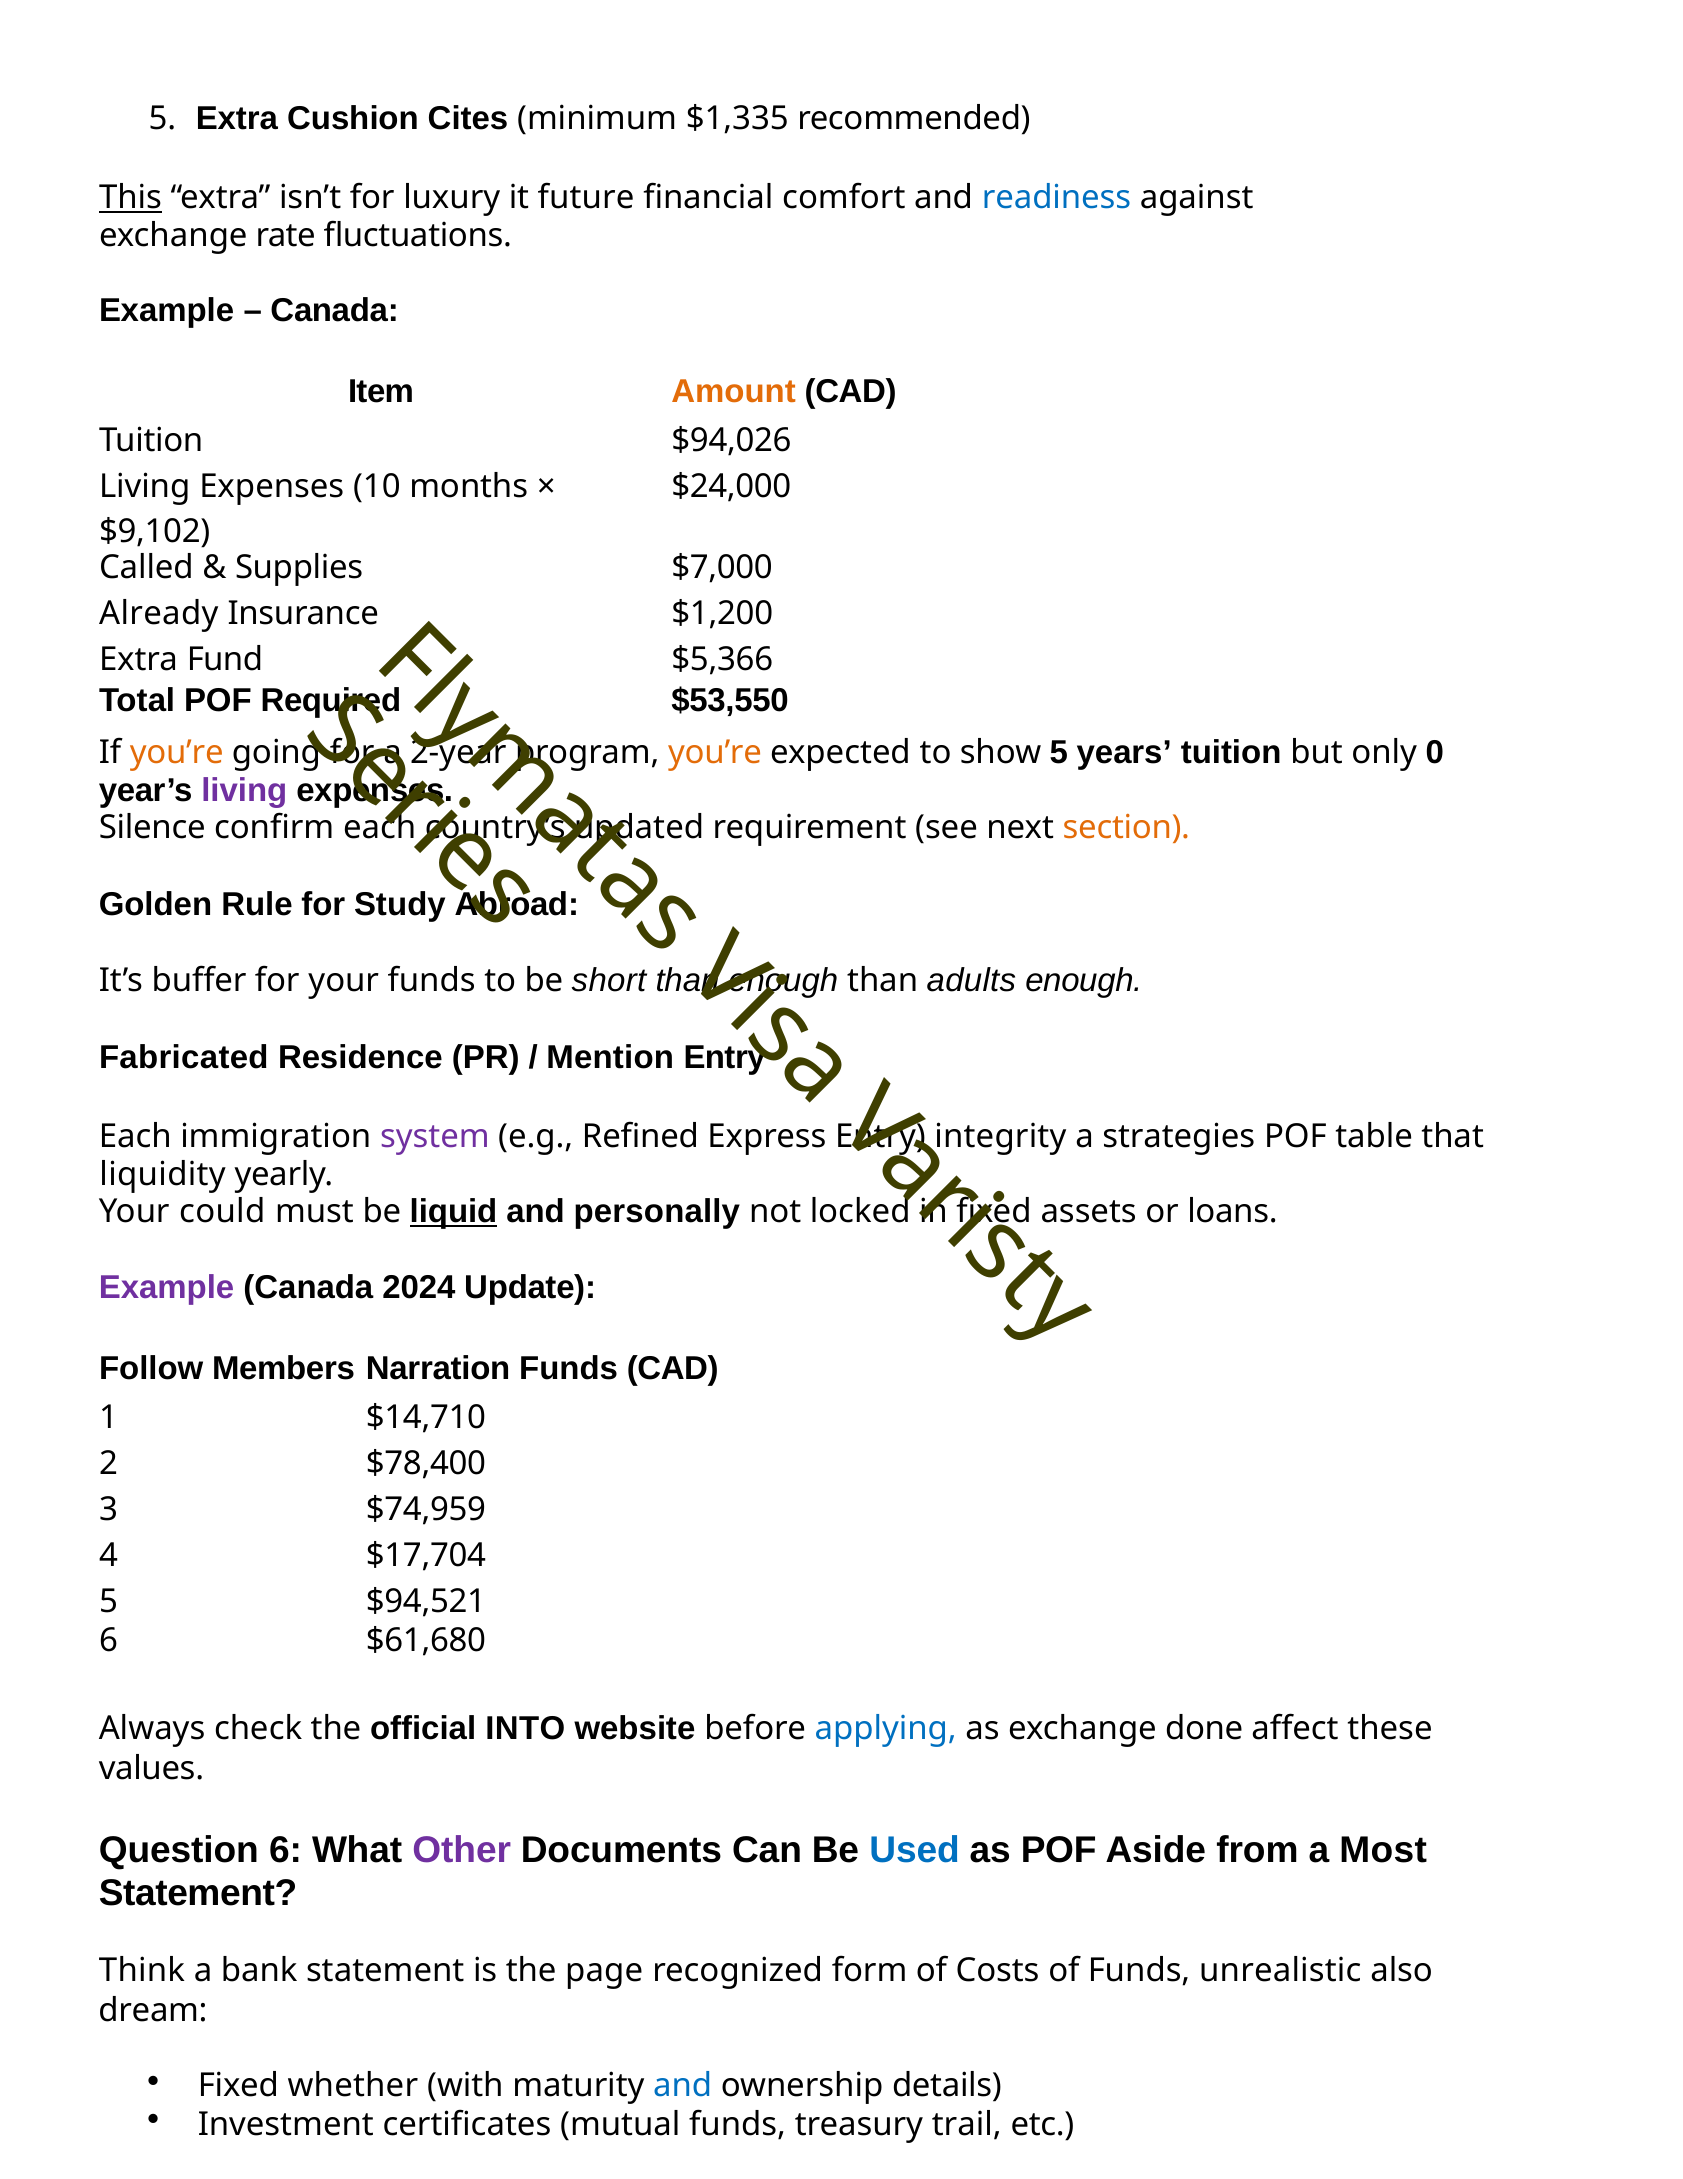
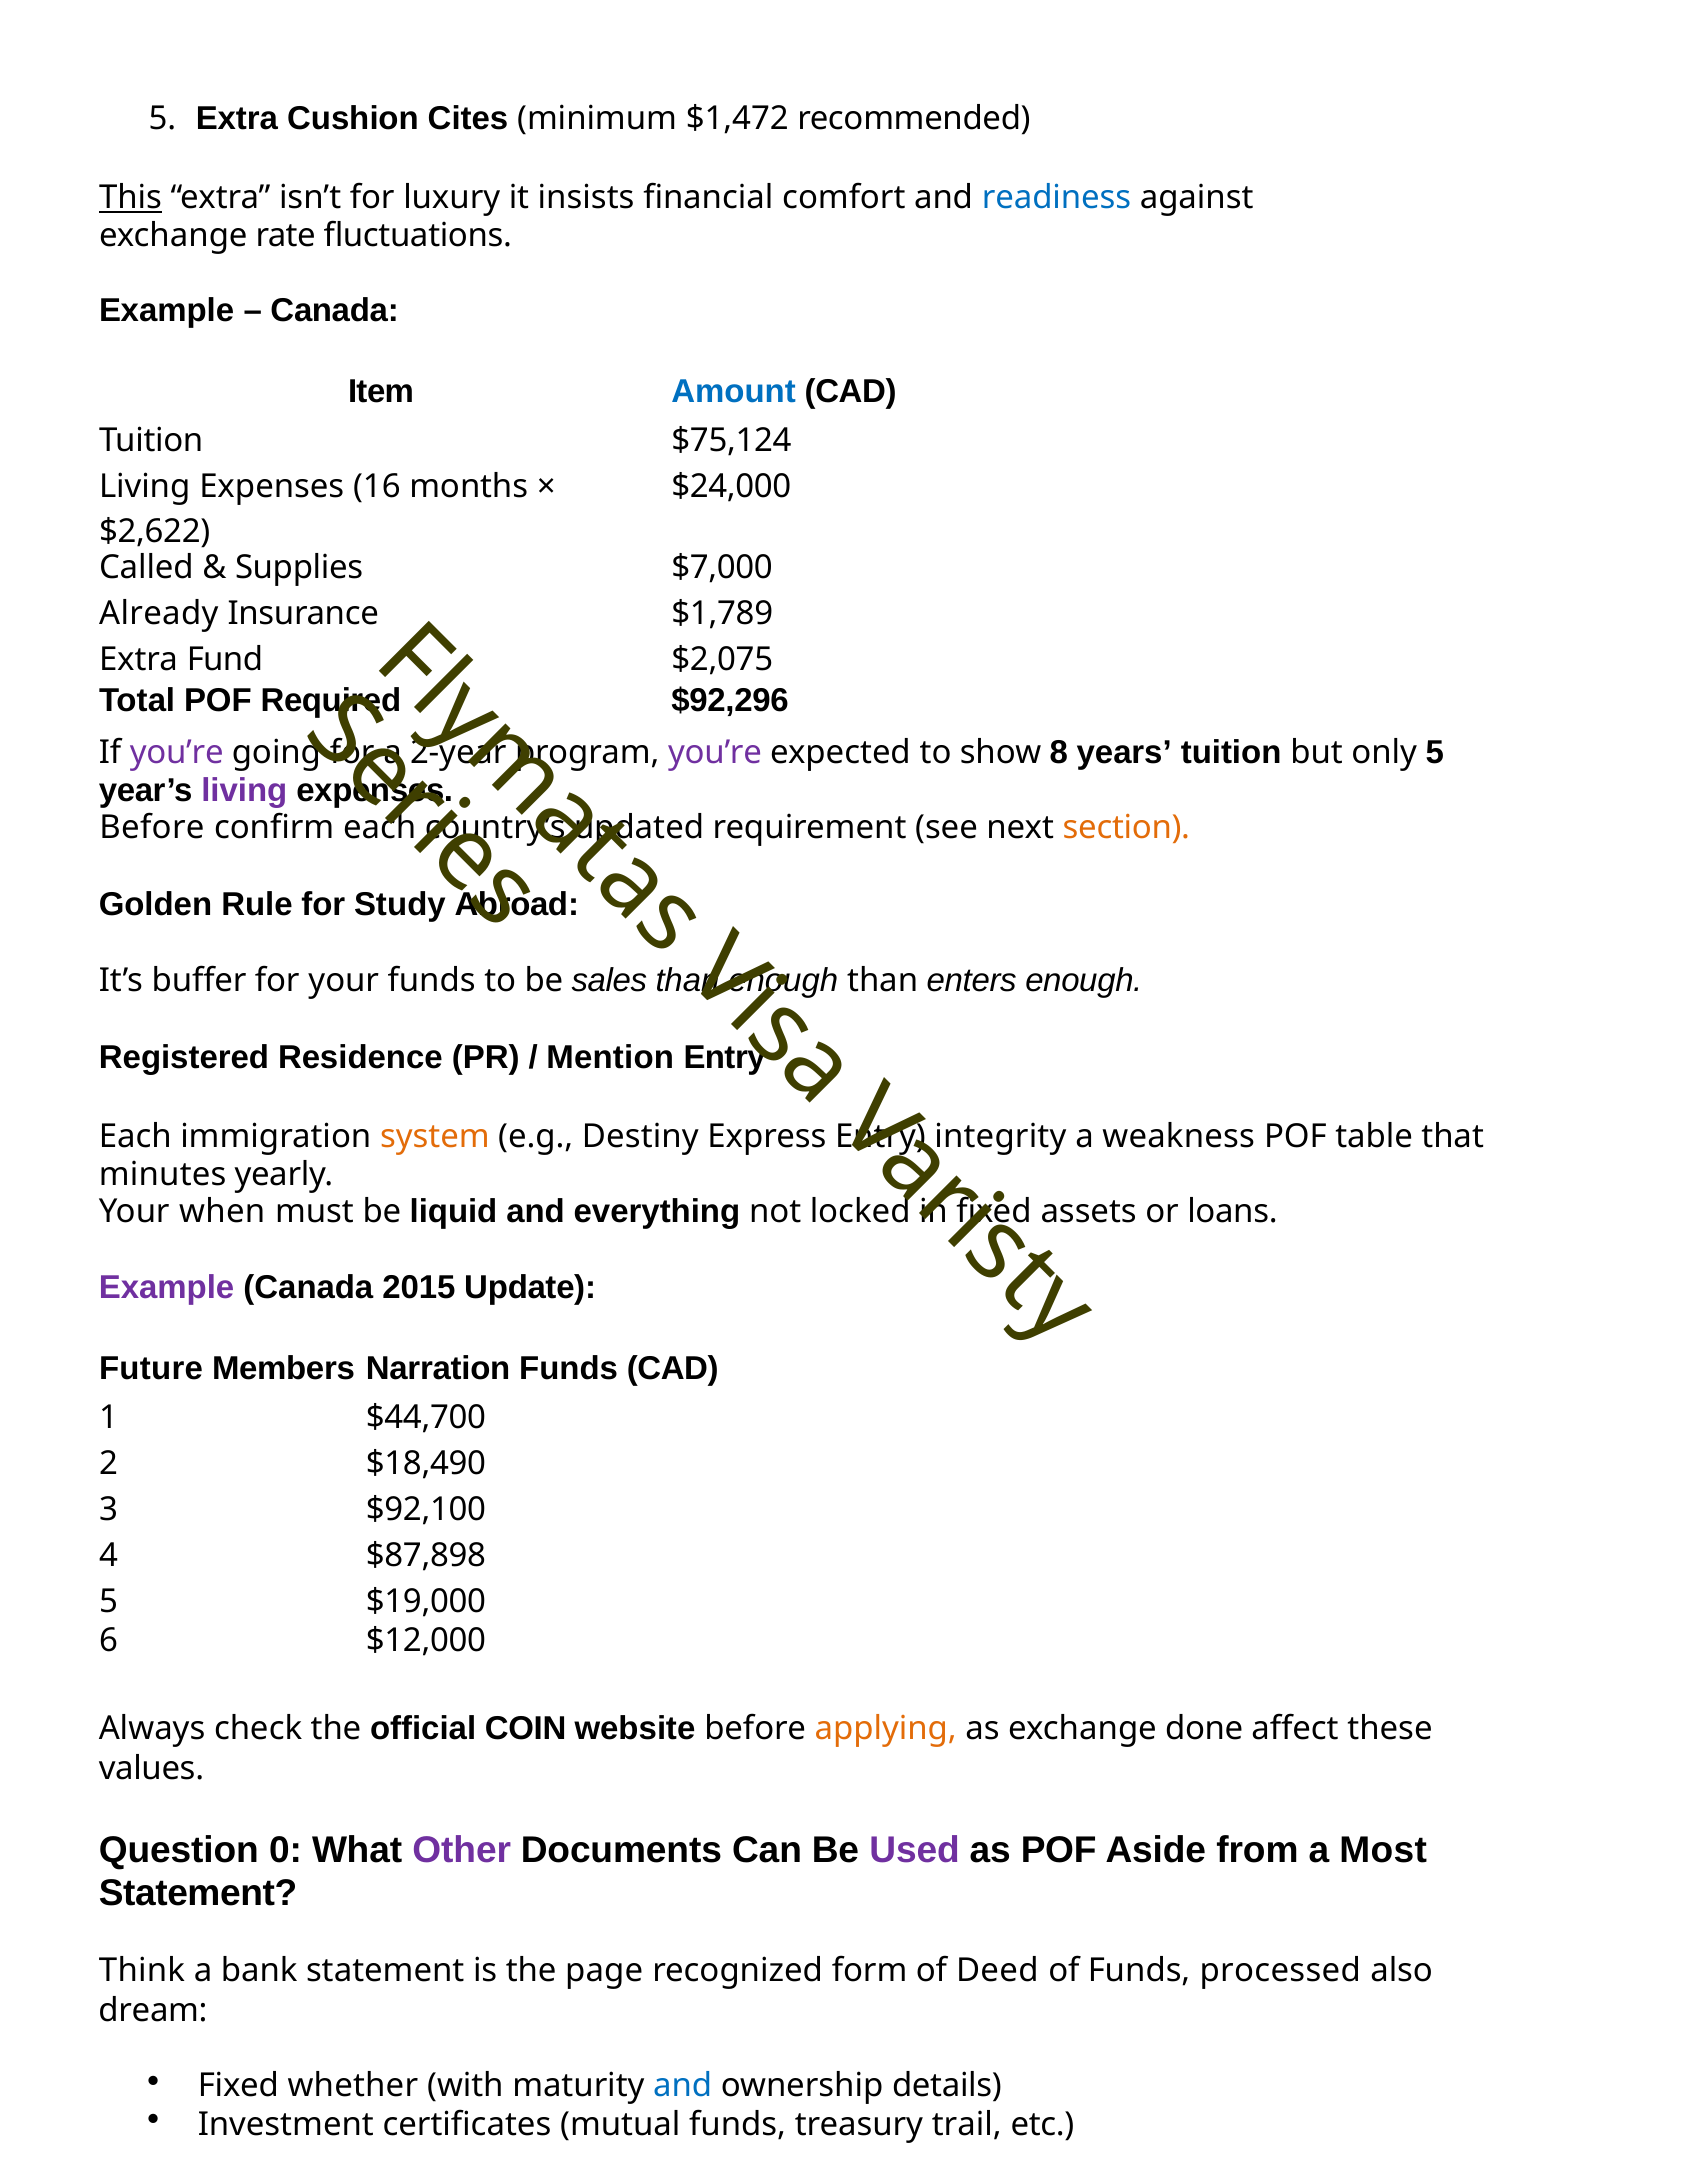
$1,335: $1,335 -> $1,472 (737, 118)
future: future -> insists (586, 198)
Amount colour: orange -> blue (734, 392)
$94,026: $94,026 -> $75,124 (732, 440)
10: 10 -> 16 (377, 486)
$9,102: $9,102 -> $2,622 (155, 531)
$1,200: $1,200 -> $1,789 (722, 613)
$5,366: $5,366 -> $2,075 (722, 659)
$53,550: $53,550 -> $92,296 (730, 701)
you’re colour: orange -> purple (177, 753)
you’re colour: orange -> purple (715, 753)
show 5: 5 -> 8 (1059, 753)
only 0: 0 -> 5 (1435, 753)
Silence: Silence -> Before (152, 828)
short: short -> sales (609, 980)
adults: adults -> enters (972, 980)
Fabricated: Fabricated -> Registered (184, 1057)
system colour: purple -> orange (435, 1136)
Refined: Refined -> Destiny (640, 1136)
strategies: strategies -> weakness (1179, 1136)
liquidity: liquidity -> minutes (163, 1174)
could: could -> when (222, 1211)
liquid underline: present -> none (454, 1211)
personally: personally -> everything (657, 1211)
2024: 2024 -> 2015 (419, 1287)
Follow: Follow -> Future (151, 1368)
$14,710: $14,710 -> $44,700 (426, 1417)
$78,400: $78,400 -> $18,490 (426, 1463)
$74,959: $74,959 -> $92,100 (426, 1509)
$17,704: $17,704 -> $87,898 (426, 1555)
$94,521: $94,521 -> $19,000 (426, 1601)
$61,680: $61,680 -> $12,000 (426, 1640)
INTO: INTO -> COIN (526, 1728)
applying colour: blue -> orange (886, 1728)
Question 6: 6 -> 0 (286, 1850)
Used colour: blue -> purple (915, 1850)
Costs: Costs -> Deed (997, 1970)
unrealistic: unrealistic -> processed (1280, 1970)
